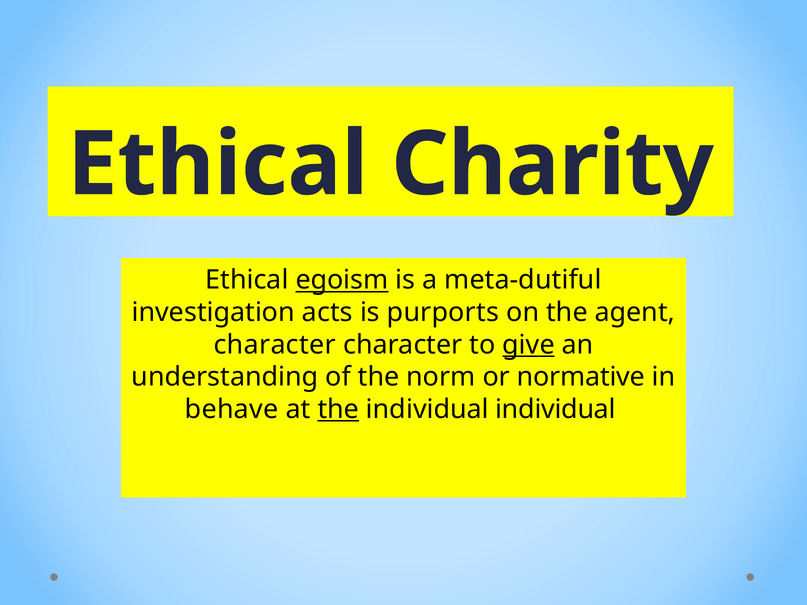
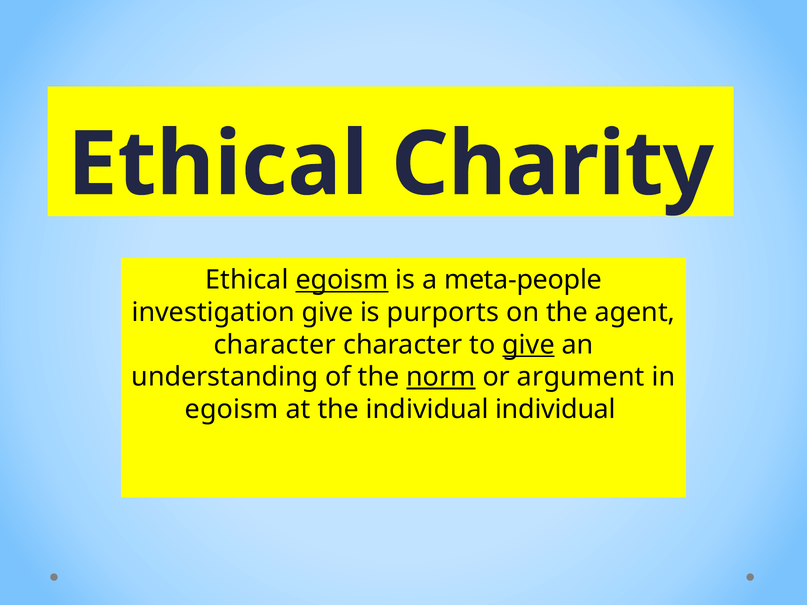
meta-dutiful: meta-dutiful -> meta-people (523, 280)
investigation acts: acts -> give (328, 312)
norm underline: none -> present (441, 377)
normative: normative -> argument (581, 377)
behave: behave -> egoism (232, 409)
the underline: present -> none (338, 409)
